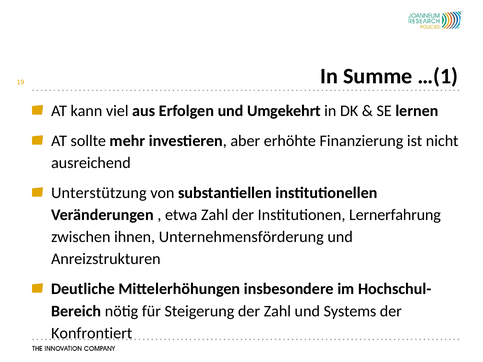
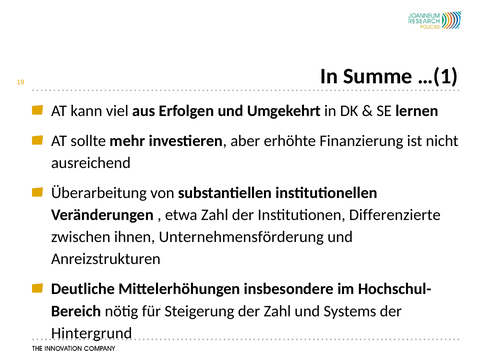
Unterstützung: Unterstützung -> Überarbeitung (99, 193)
Lernerfahrung: Lernerfahrung -> Differenzierte (395, 215)
Konfrontiert: Konfrontiert -> Hintergrund (92, 333)
